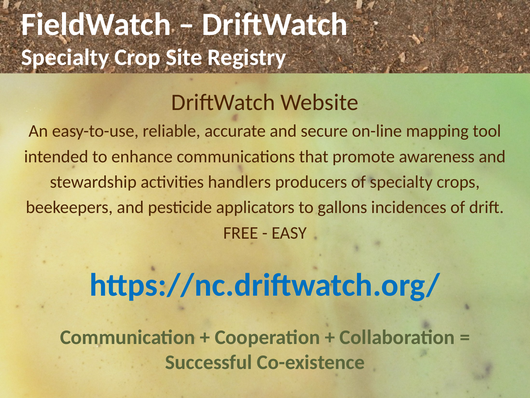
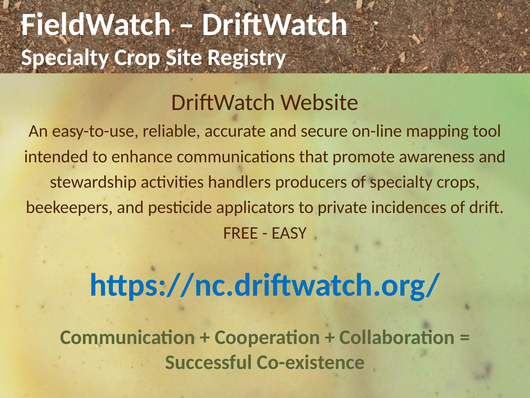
gallons: gallons -> private (342, 207)
